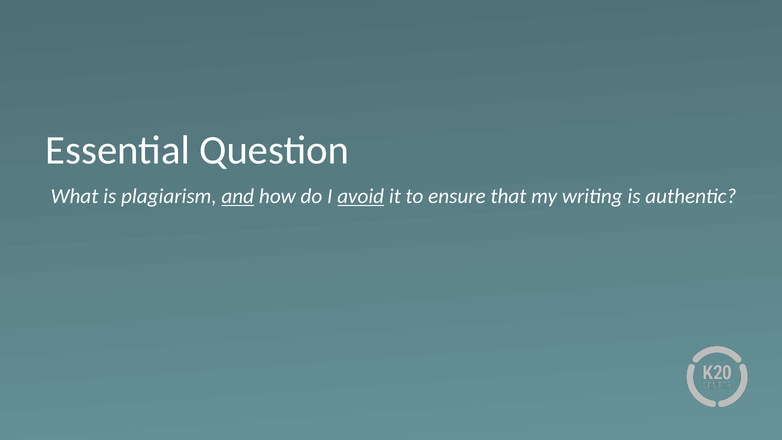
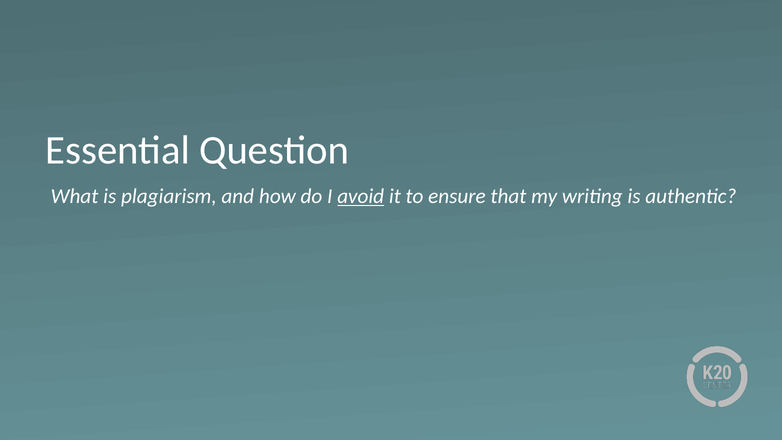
and underline: present -> none (238, 196)
